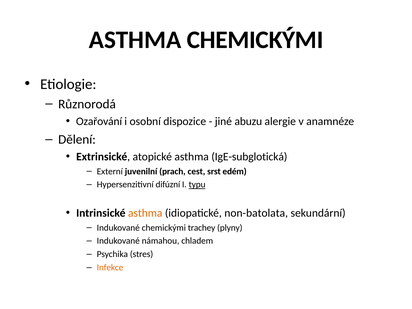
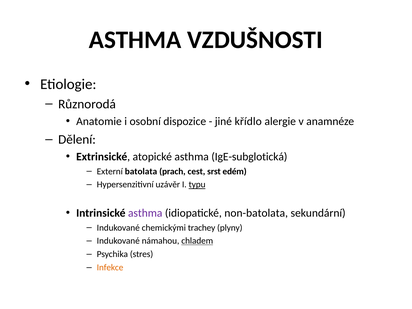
ASTHMA CHEMICKÝMI: CHEMICKÝMI -> VZDUŠNOSTI (255, 40)
Ozařování: Ozařování -> Anatomie (99, 121)
abuzu: abuzu -> křídlo (248, 121)
juvenilní: juvenilní -> batolata (141, 171)
difúzní: difúzní -> uzávěr (168, 185)
asthma colour: orange -> purple (145, 213)
chladem underline: none -> present (197, 241)
